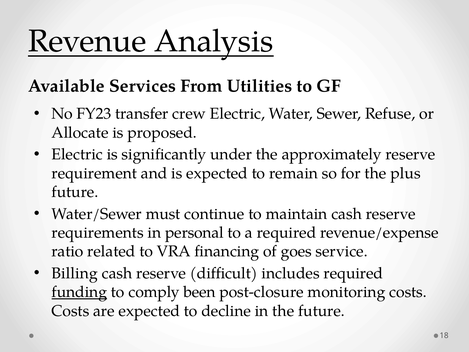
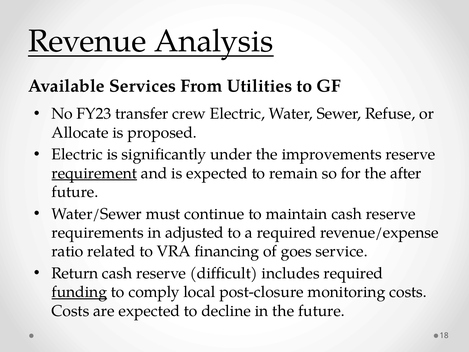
approximately: approximately -> improvements (332, 154)
requirement underline: none -> present (94, 173)
plus: plus -> after (406, 173)
personal: personal -> adjusted (194, 232)
Billing: Billing -> Return (75, 273)
been: been -> local (200, 292)
